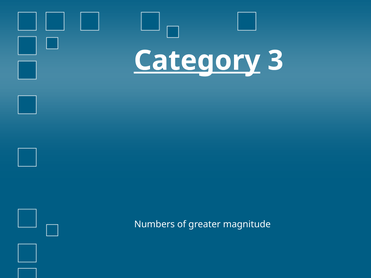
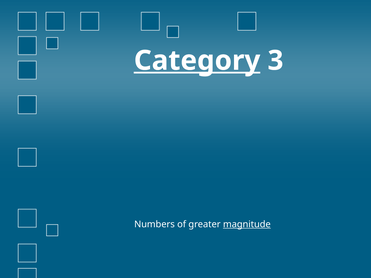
magnitude underline: none -> present (247, 225)
